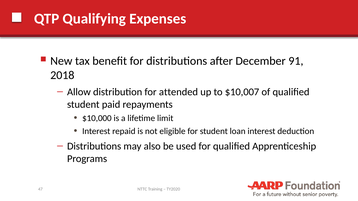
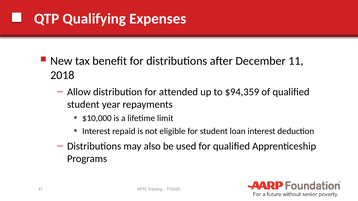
91: 91 -> 11 (296, 61)
$10,007: $10,007 -> $94,359 (242, 92)
paid: paid -> year (111, 105)
